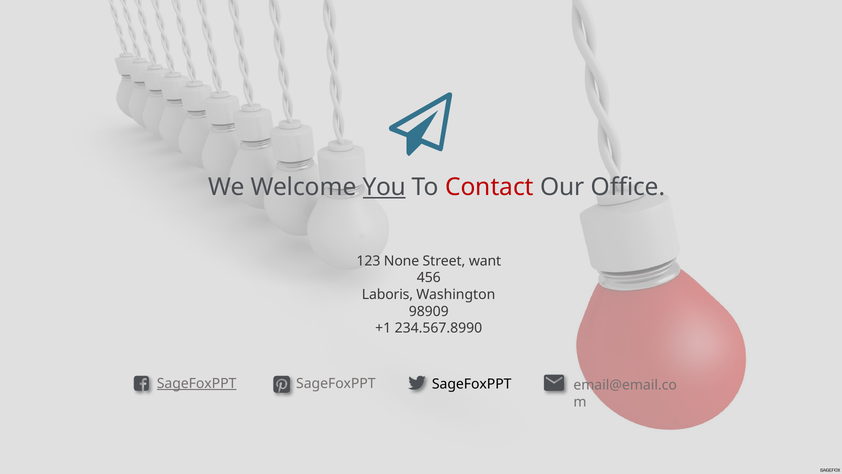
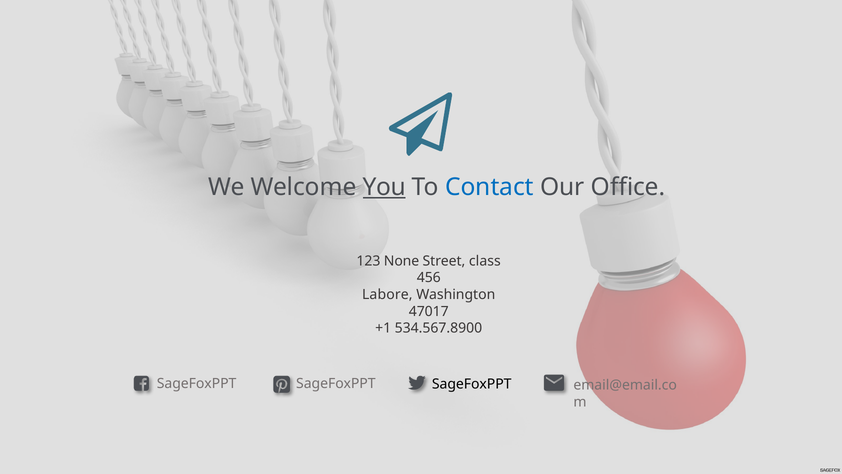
Contact colour: red -> blue (489, 187)
want: want -> class (485, 261)
Laboris: Laboris -> Labore (387, 294)
98909: 98909 -> 47017 (429, 311)
234.567.8990: 234.567.8990 -> 534.567.8900 (438, 328)
SageFoxPPT underline: present -> none (197, 383)
